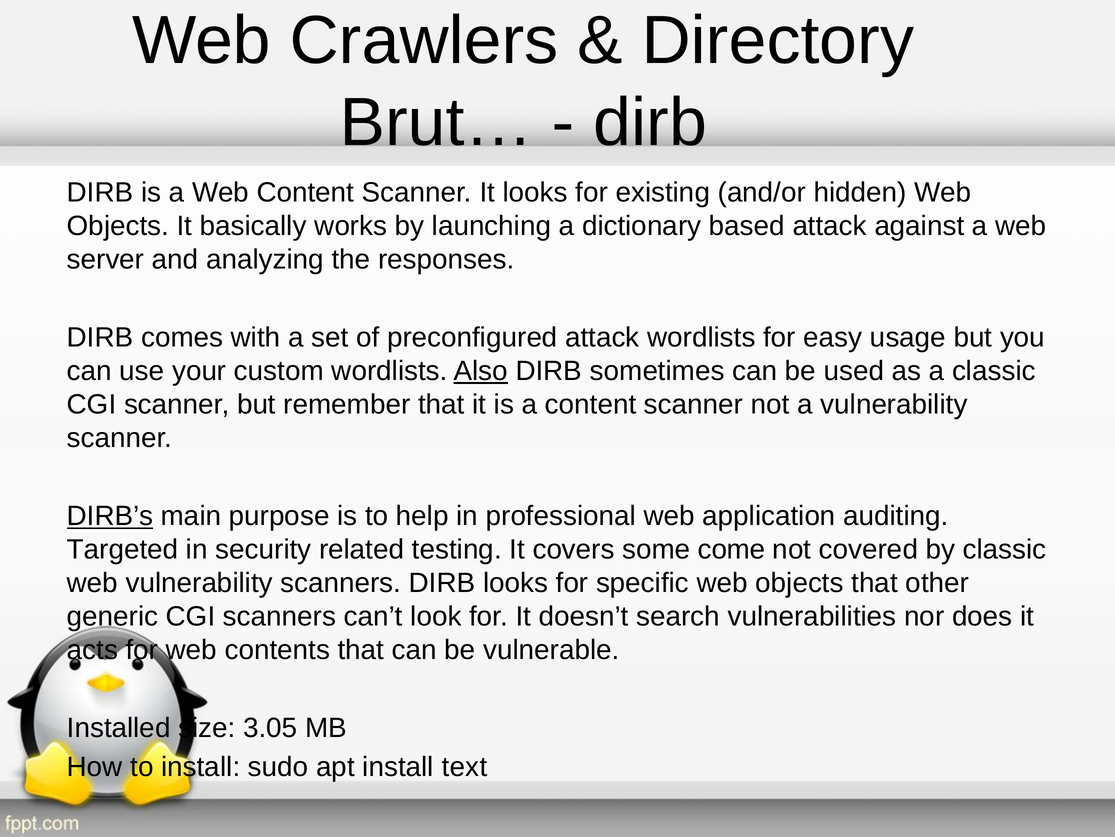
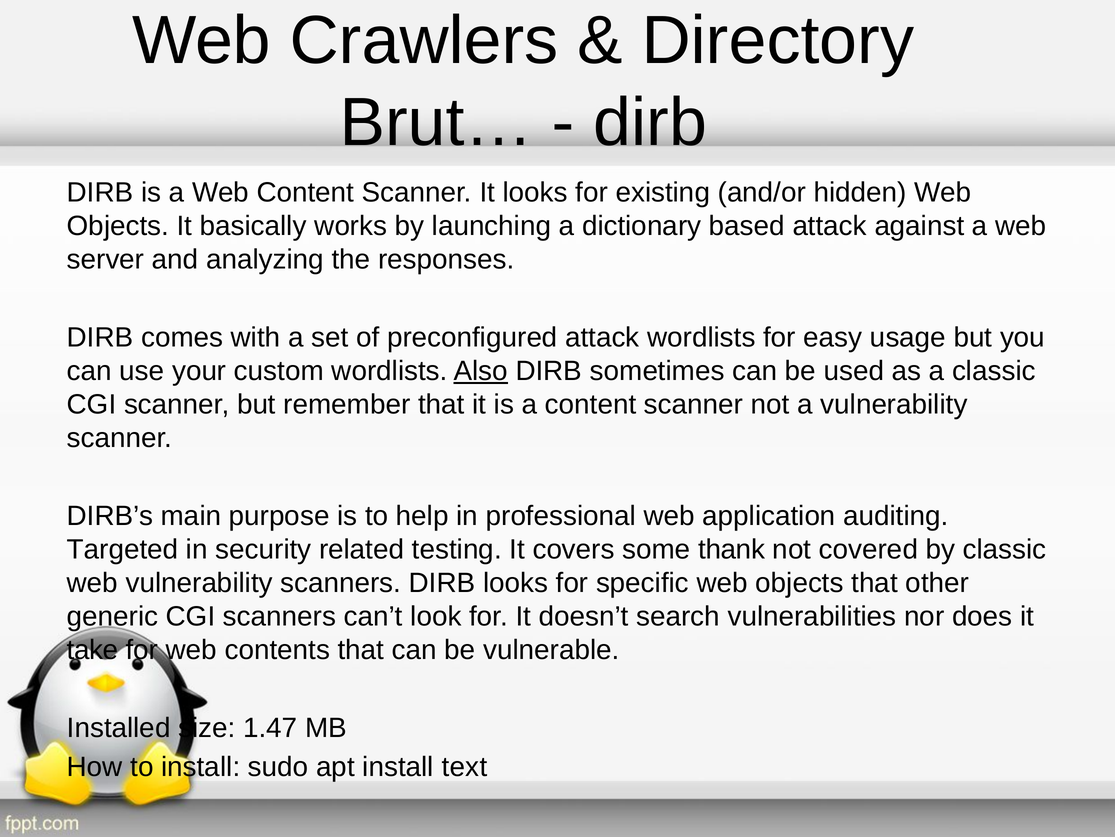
DIRB’s underline: present -> none (110, 516)
come: come -> thank (732, 549)
acts: acts -> take (93, 649)
3.05: 3.05 -> 1.47 (270, 727)
